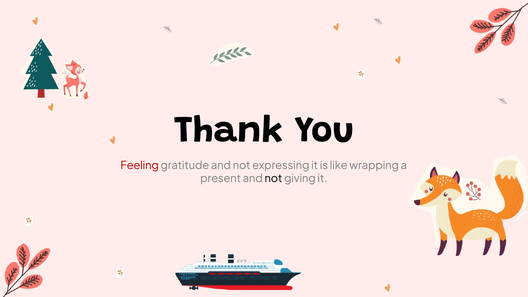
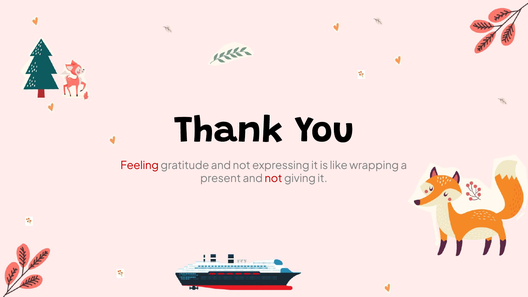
not colour: black -> red (273, 179)
